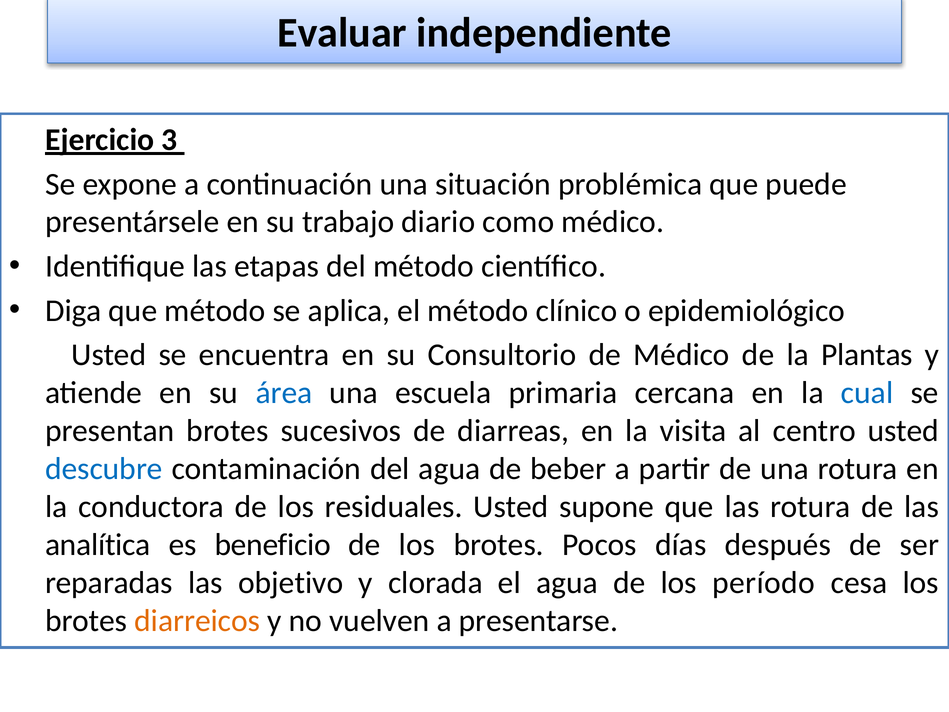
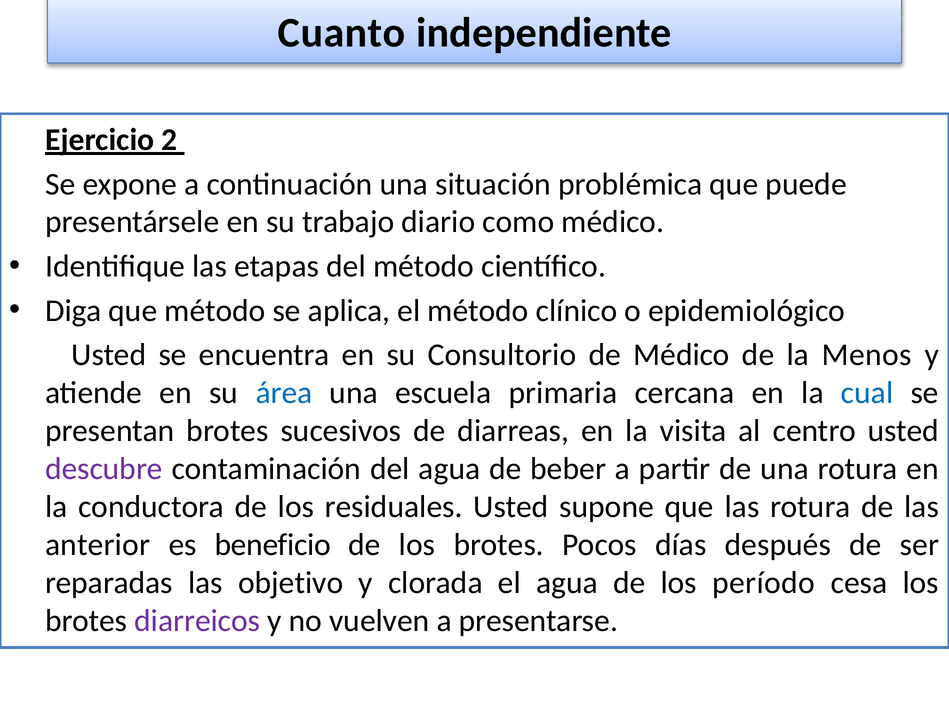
Evaluar: Evaluar -> Cuanto (342, 33)
3: 3 -> 2 (169, 140)
Plantas: Plantas -> Menos (867, 355)
descubre colour: blue -> purple (104, 469)
analítica: analítica -> anterior (98, 545)
diarreicos colour: orange -> purple (197, 620)
